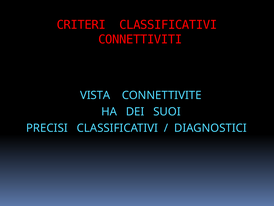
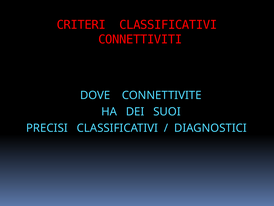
VISTA: VISTA -> DOVE (95, 95)
